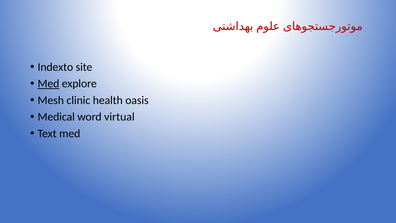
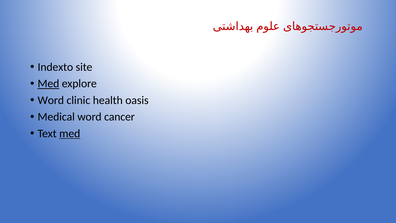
Mesh: Mesh -> Word (51, 100)
virtual: virtual -> cancer (119, 117)
med underline: none -> present (70, 133)
